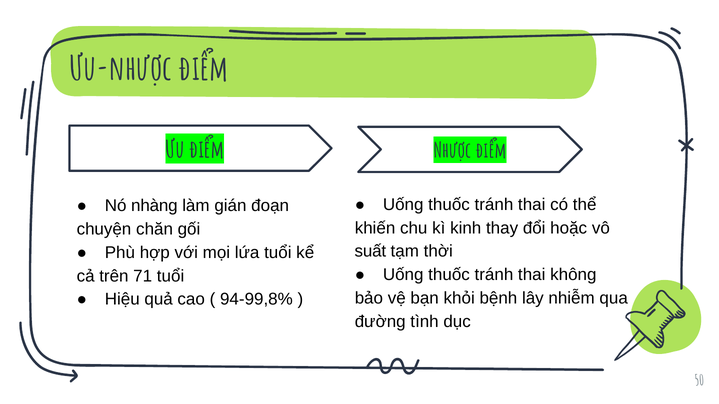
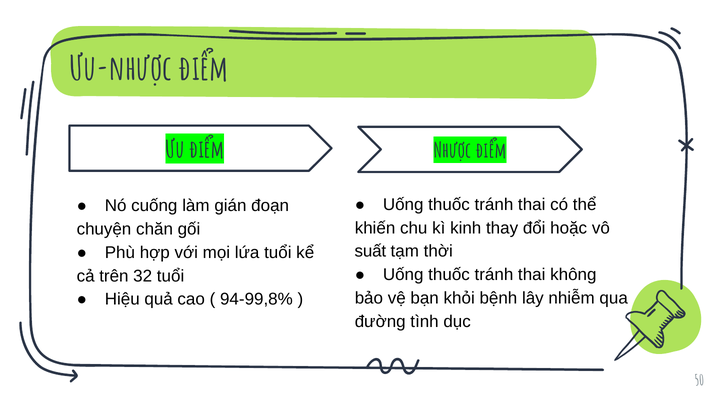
nhàng: nhàng -> cuống (154, 206)
71: 71 -> 32 (143, 276)
